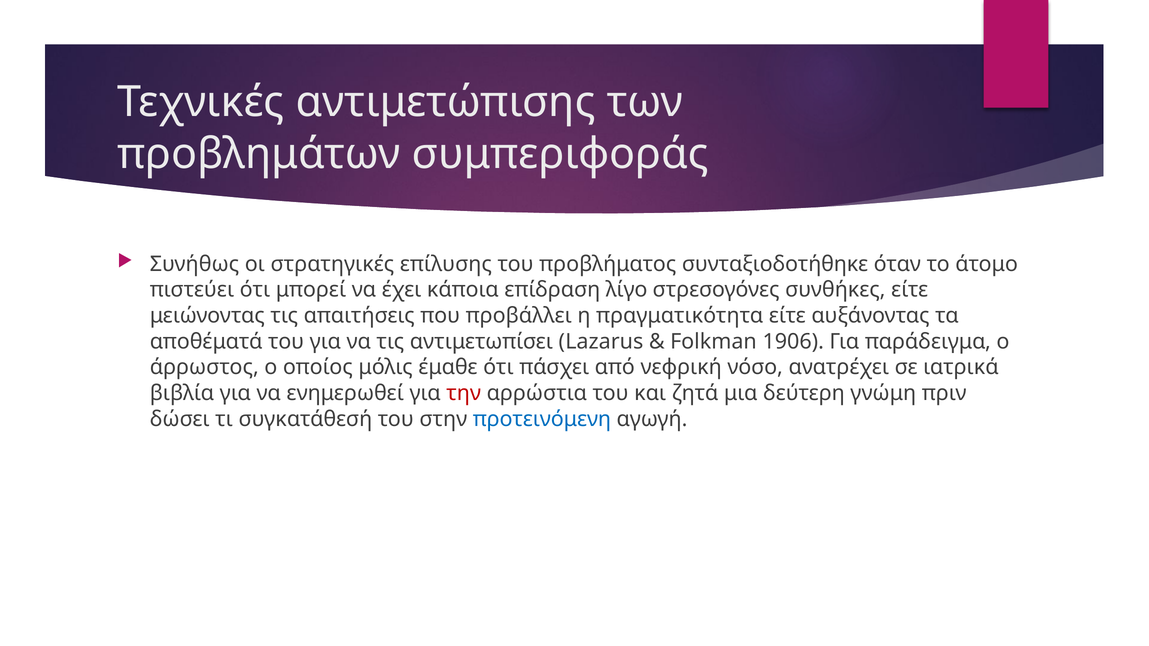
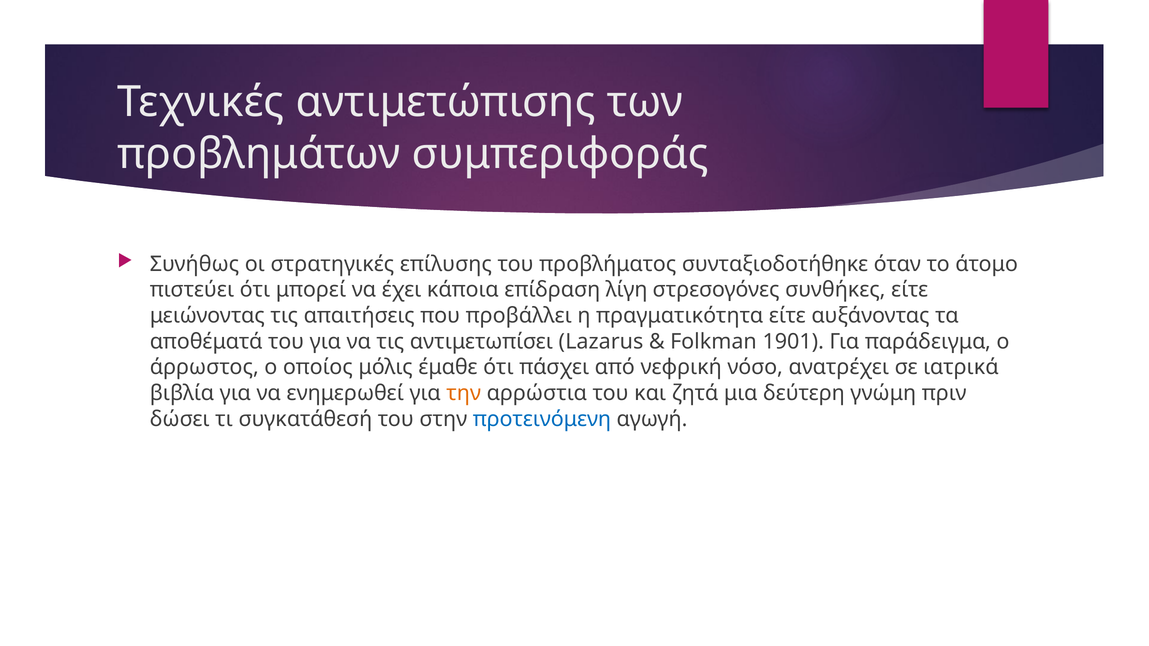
λίγο: λίγο -> λίγη (627, 290)
1906: 1906 -> 1901 (793, 342)
την colour: red -> orange (464, 393)
